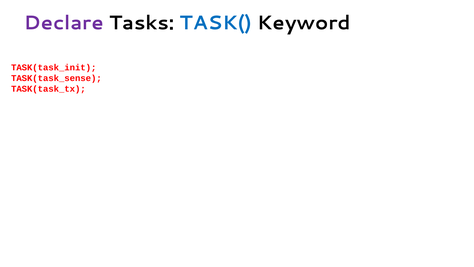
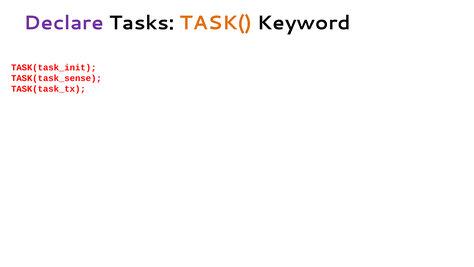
TASK( colour: blue -> orange (216, 23)
